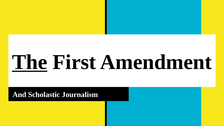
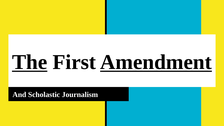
Amendment underline: none -> present (156, 62)
